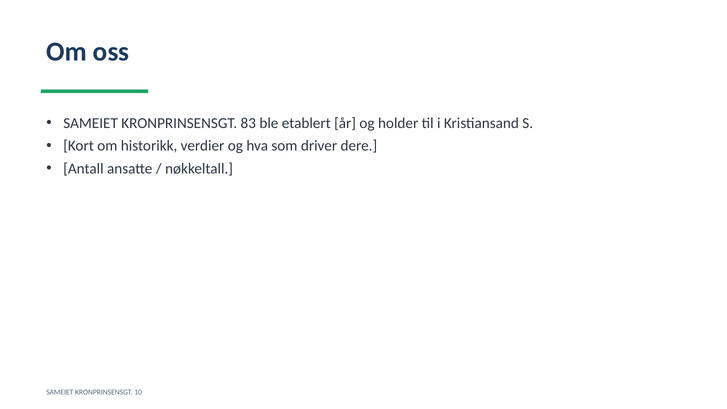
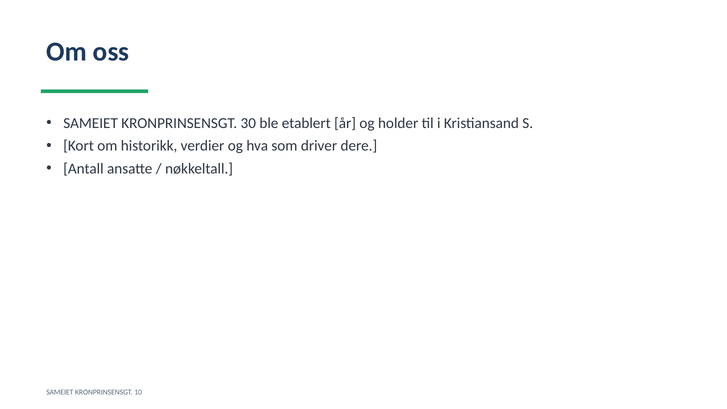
83: 83 -> 30 (248, 123)
